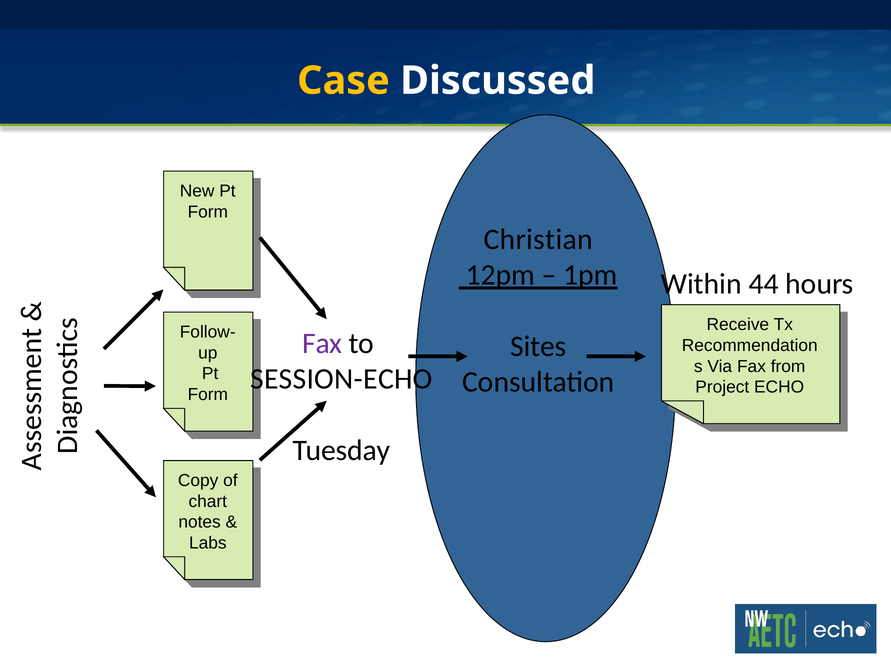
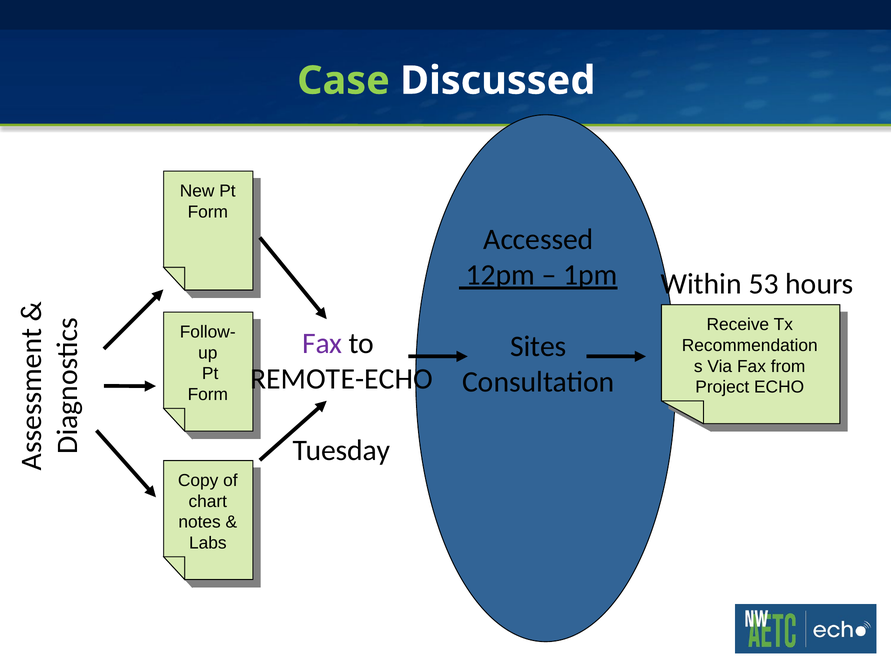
Case colour: yellow -> light green (343, 81)
Christian: Christian -> Accessed (538, 240)
44: 44 -> 53 (764, 284)
SESSION-ECHO: SESSION-ECHO -> REMOTE-ECHO (342, 379)
